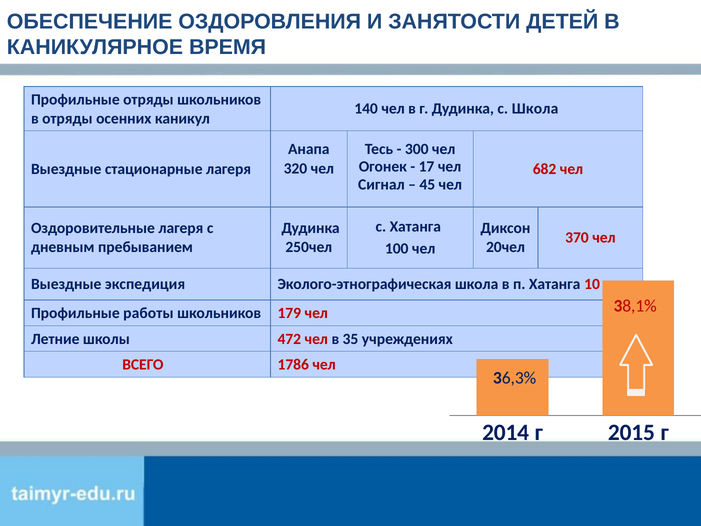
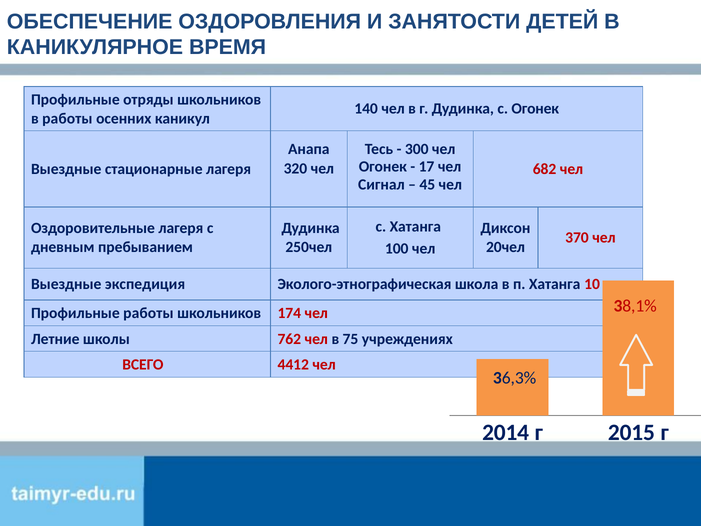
с Школа: Школа -> Огонек (535, 109)
в отряды: отряды -> работы (67, 119)
179: 179 -> 174 (289, 313)
472: 472 -> 762 (289, 339)
35: 35 -> 75 (350, 339)
1786: 1786 -> 4412 (293, 364)
